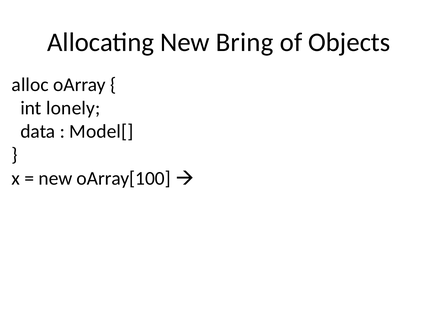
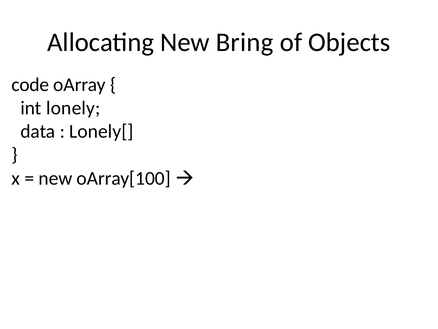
alloc: alloc -> code (30, 85)
Model[: Model[ -> Lonely[ (101, 131)
